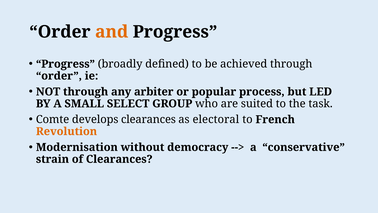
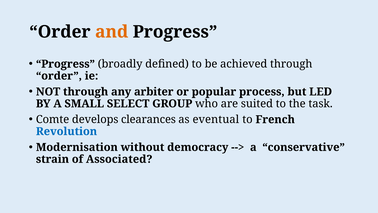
electoral: electoral -> eventual (216, 119)
Revolution colour: orange -> blue (67, 131)
of Clearances: Clearances -> Associated (119, 159)
